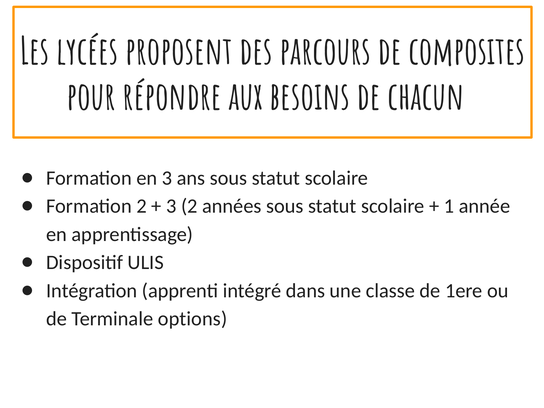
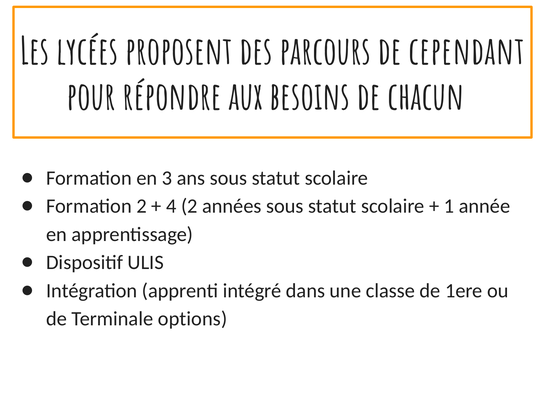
composites: composites -> cependant (467, 52)
3: 3 -> 4 (171, 206)
